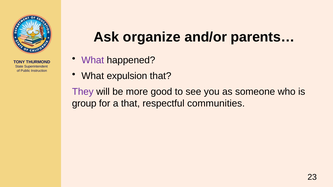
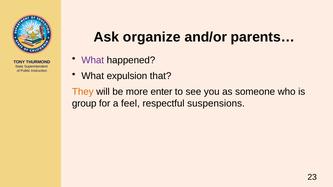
They colour: purple -> orange (83, 92)
good: good -> enter (161, 92)
a that: that -> feel (130, 104)
communities: communities -> suspensions (216, 104)
